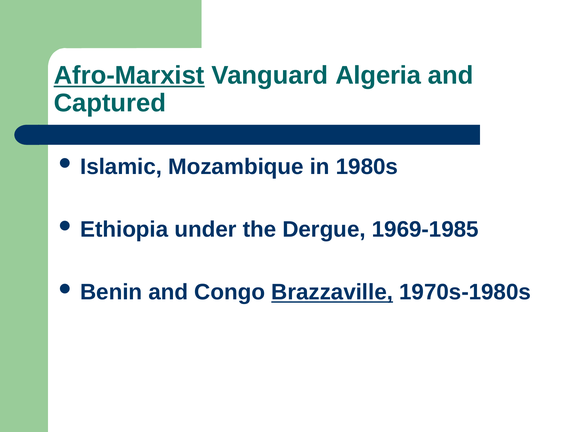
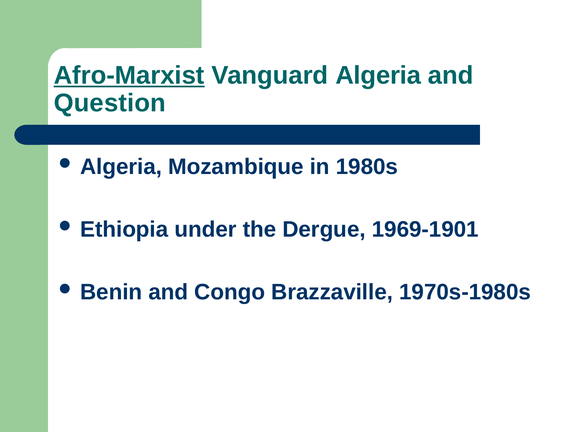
Captured: Captured -> Question (110, 103)
Islamic: Islamic -> Algeria (121, 167)
1969-1985: 1969-1985 -> 1969-1901 (425, 229)
Brazzaville underline: present -> none (332, 292)
